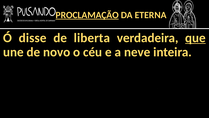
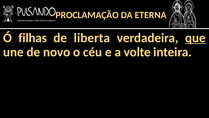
PROCLAMAÇÃO underline: present -> none (87, 15)
disse: disse -> filhas (33, 38)
neve: neve -> volte (137, 52)
